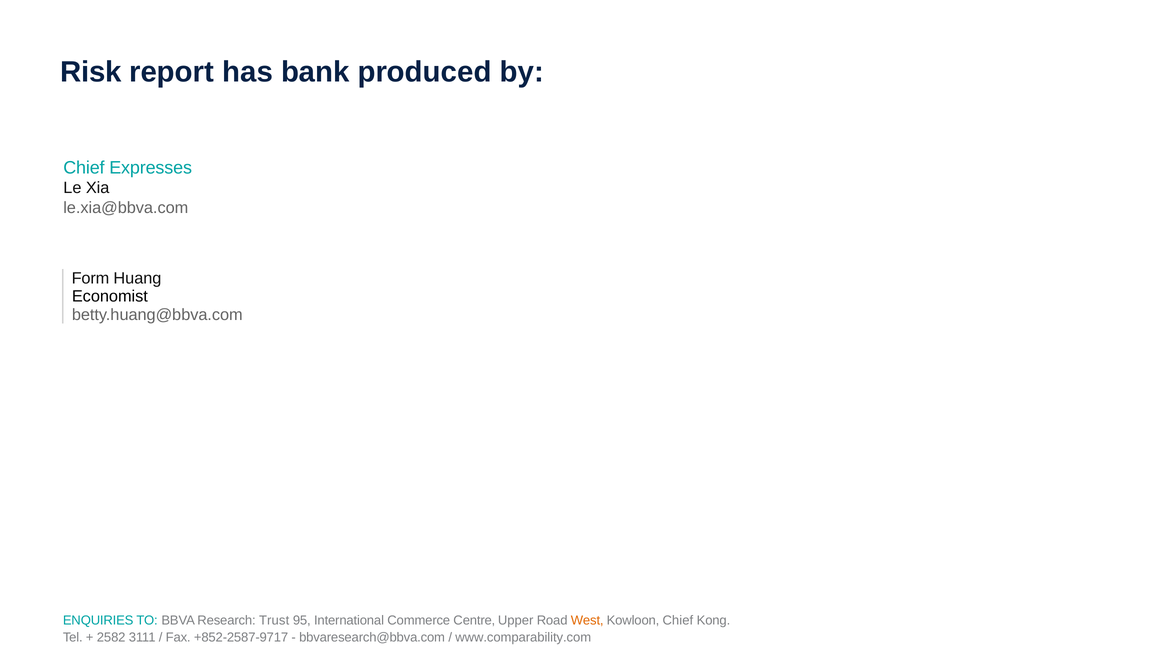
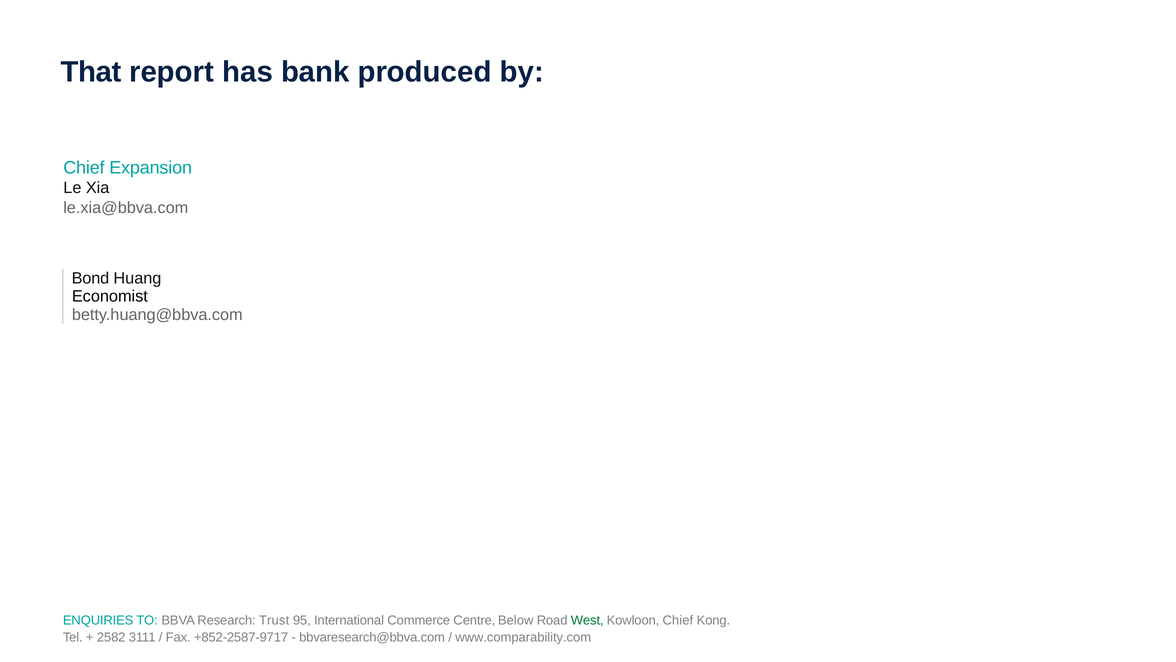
Risk: Risk -> That (91, 72)
Expresses: Expresses -> Expansion (151, 167)
Form: Form -> Bond (90, 278)
Upper: Upper -> Below (516, 620)
West colour: orange -> green (587, 620)
